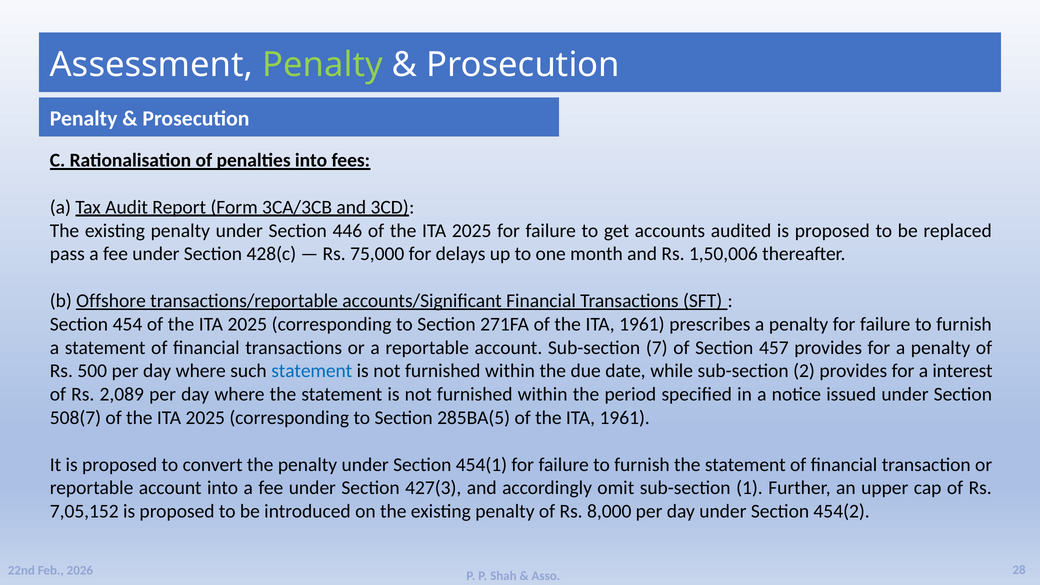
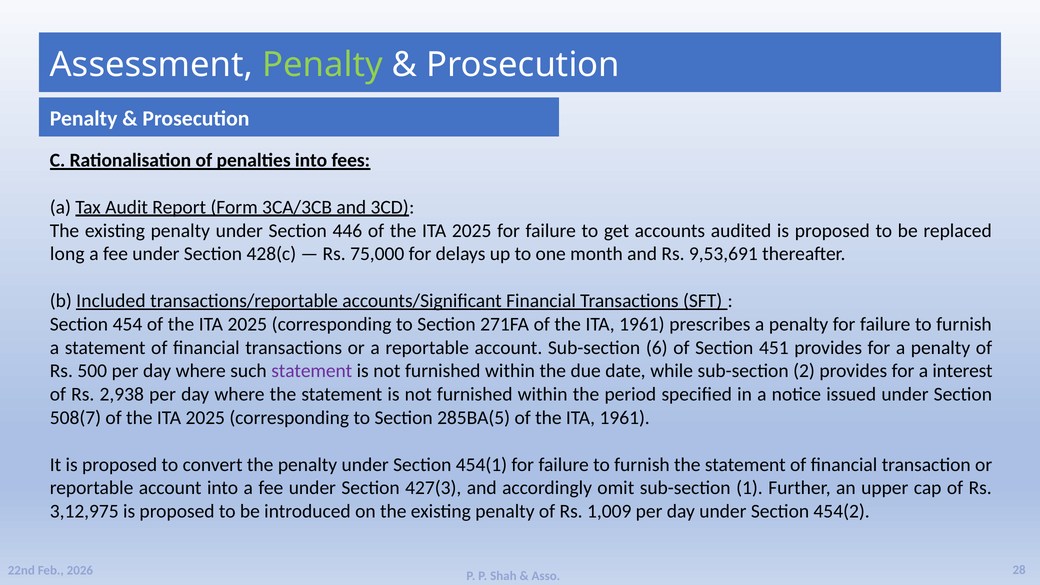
pass: pass -> long (67, 254)
1,50,006: 1,50,006 -> 9,53,691 (723, 254)
Offshore: Offshore -> Included (111, 301)
7: 7 -> 6 (657, 348)
457: 457 -> 451 (774, 348)
statement colour: blue -> purple (312, 371)
2,089: 2,089 -> 2,938 (122, 394)
7,05,152: 7,05,152 -> 3,12,975 (84, 511)
8,000: 8,000 -> 1,009 (609, 511)
